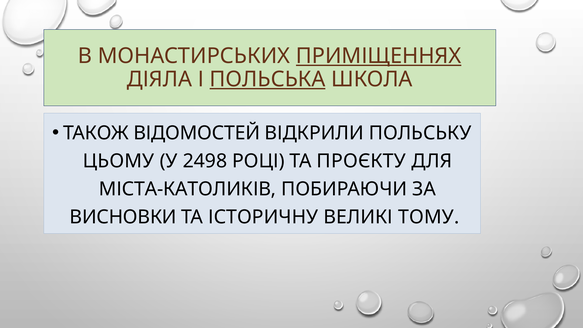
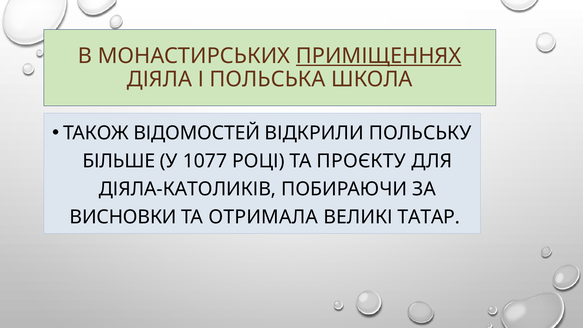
ПОЛЬСЬКА underline: present -> none (268, 79)
ЦЬОМУ: ЦЬОМУ -> БІЛЬШЕ (119, 161)
2498: 2498 -> 1077 (205, 161)
МІСТА-КАТОЛИКІВ: МІСТА-КАТОЛИКІВ -> ДІЯЛА-КАТОЛИКІВ (188, 189)
ІСТОРИЧНУ: ІСТОРИЧНУ -> ОТРИМАЛА (263, 217)
ТОМУ: ТОМУ -> ТАТАР (429, 217)
